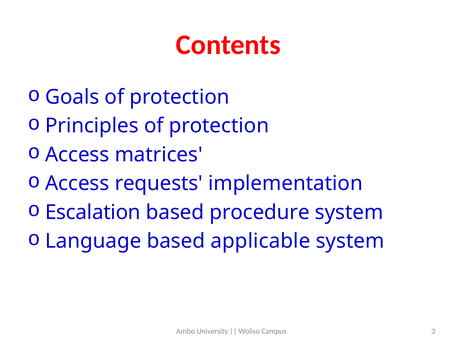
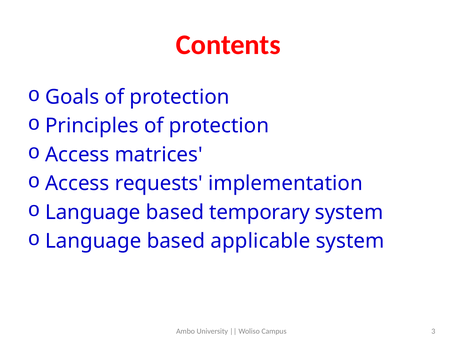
Escalation: Escalation -> Language (93, 212)
procedure: procedure -> temporary (260, 212)
